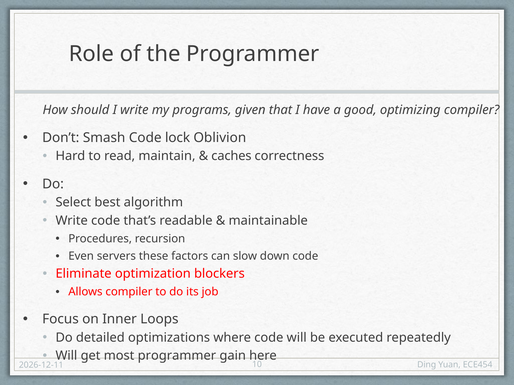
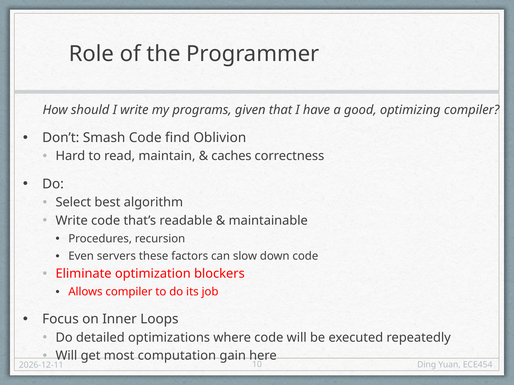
lock: lock -> find (177, 138)
most programmer: programmer -> computation (177, 356)
